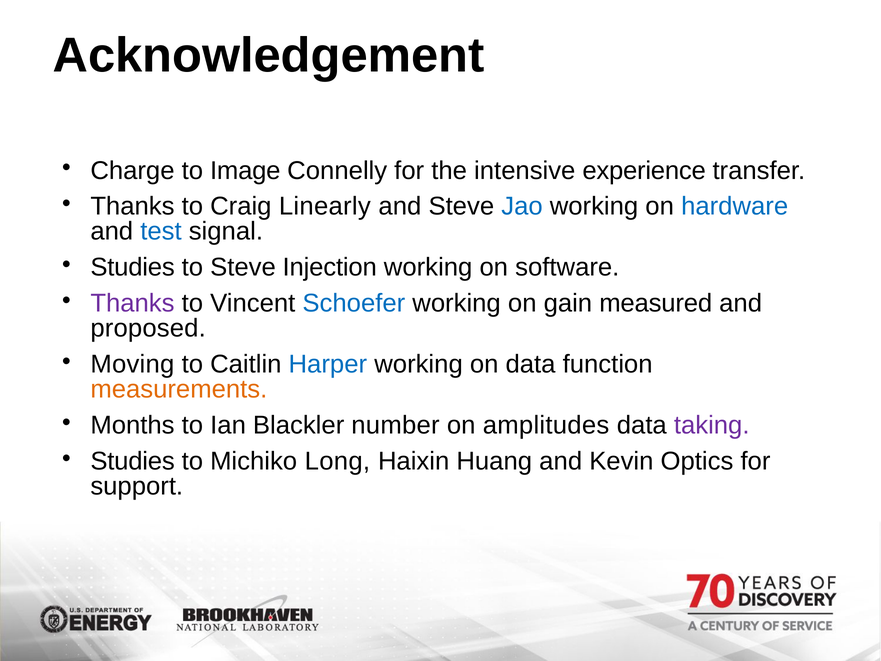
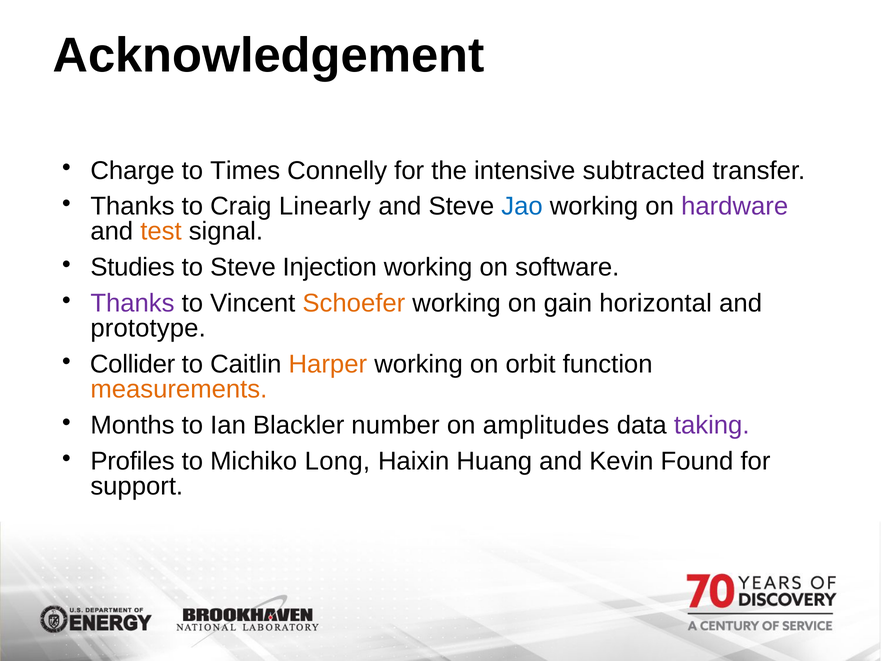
Image: Image -> Times (245, 170)
experience: experience -> subtracted (644, 170)
hardware colour: blue -> purple (735, 206)
test colour: blue -> orange (161, 231)
Schoefer colour: blue -> orange (354, 303)
measured: measured -> horizontal (656, 303)
proposed: proposed -> prototype (148, 328)
Moving: Moving -> Collider (133, 364)
Harper colour: blue -> orange (328, 364)
on data: data -> orbit (531, 364)
Studies: Studies -> Profiles (133, 461)
Optics: Optics -> Found (697, 461)
